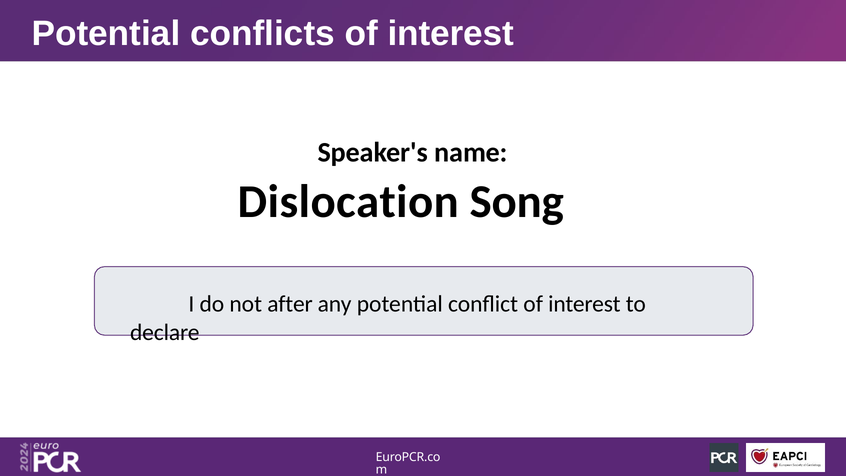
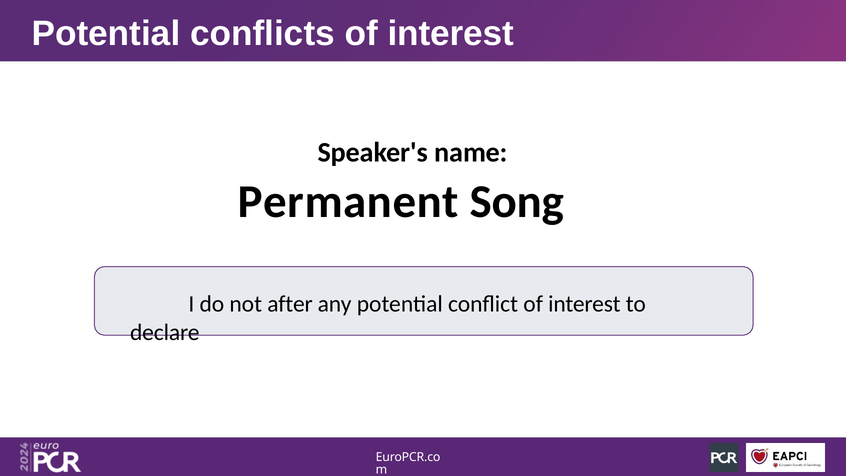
Dislocation: Dislocation -> Permanent (348, 202)
